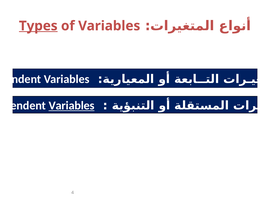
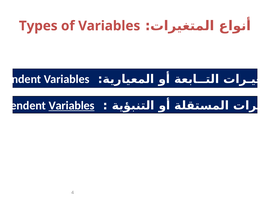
Types underline: present -> none (38, 26)
